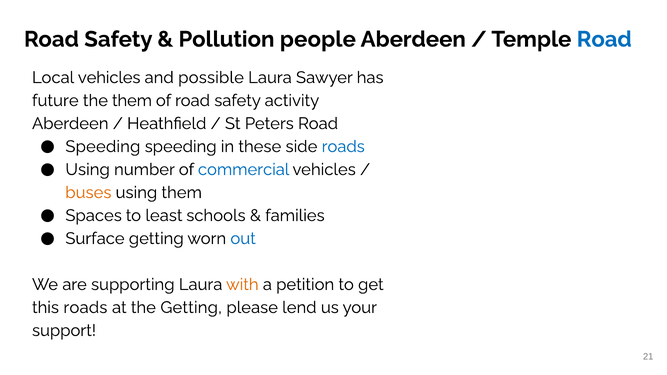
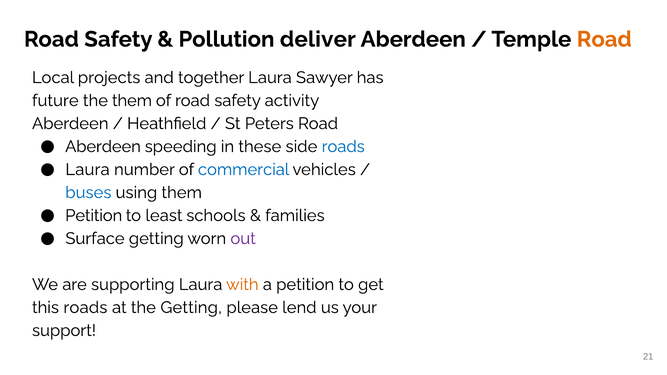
people: people -> deliver (318, 39)
Road colour: blue -> orange (604, 39)
Local vehicles: vehicles -> projects (109, 78)
possible: possible -> together (211, 78)
Speeding: Speeding -> Aberdeen (103, 147)
Using: Using -> Laura (88, 170)
buses colour: orange -> blue (88, 193)
Spaces: Spaces -> Petition (94, 216)
out colour: blue -> purple (243, 239)
